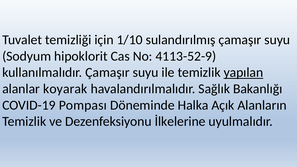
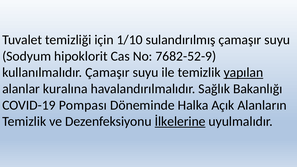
4113-52-9: 4113-52-9 -> 7682-52-9 (186, 56)
koyarak: koyarak -> kuralına (65, 89)
İlkelerine underline: none -> present (180, 121)
